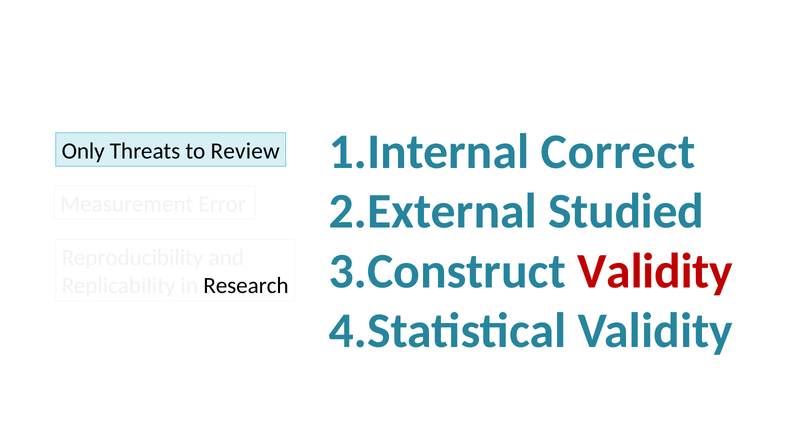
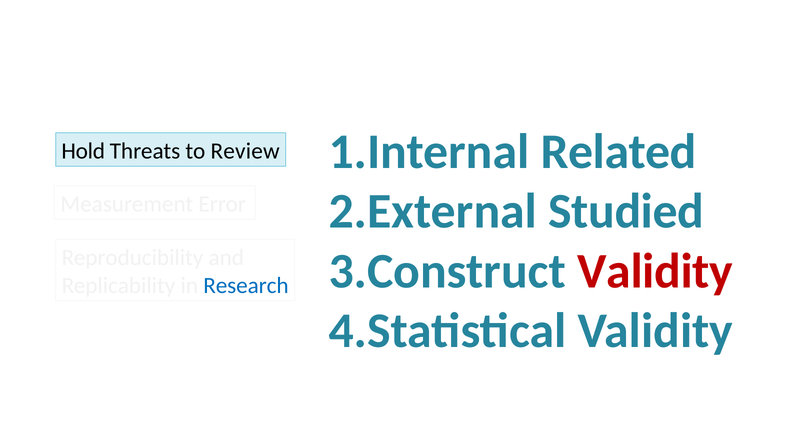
Correct: Correct -> Related (619, 152)
Only: Only -> Hold (83, 151)
Research colour: black -> blue (246, 286)
